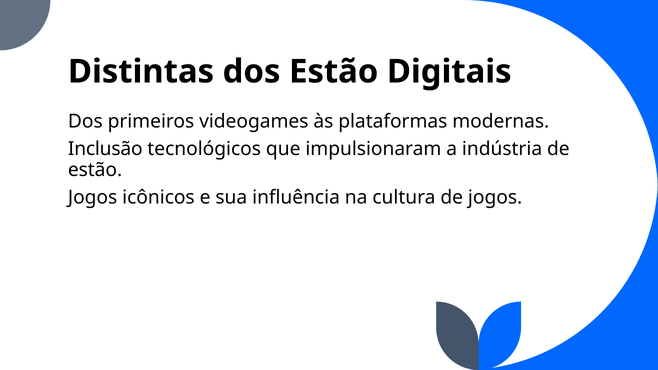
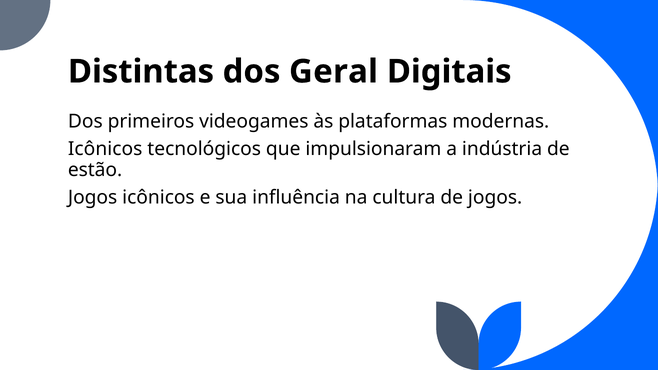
dos Estão: Estão -> Geral (333, 72)
Inclusão: Inclusão -> Icônicos (105, 149)
